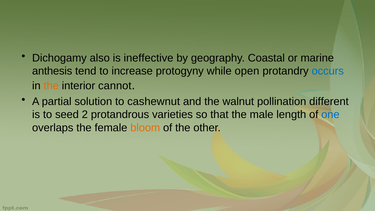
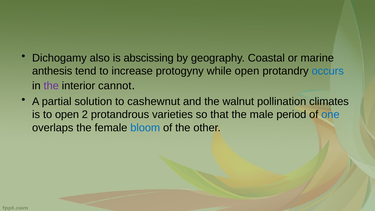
ineffective: ineffective -> abscissing (149, 58)
the colour: orange -> purple (51, 86)
different: different -> climates (329, 101)
to seed: seed -> open (67, 115)
length: length -> period (291, 115)
bloom colour: orange -> blue (145, 128)
